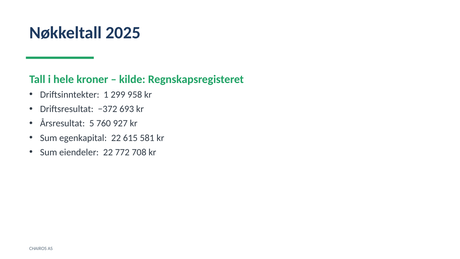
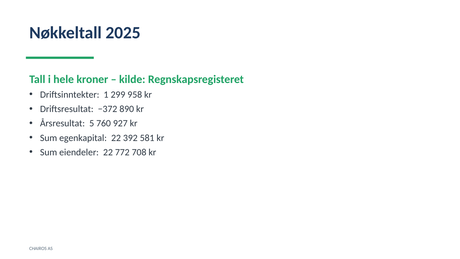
693: 693 -> 890 (127, 109)
615: 615 -> 392 (130, 138)
